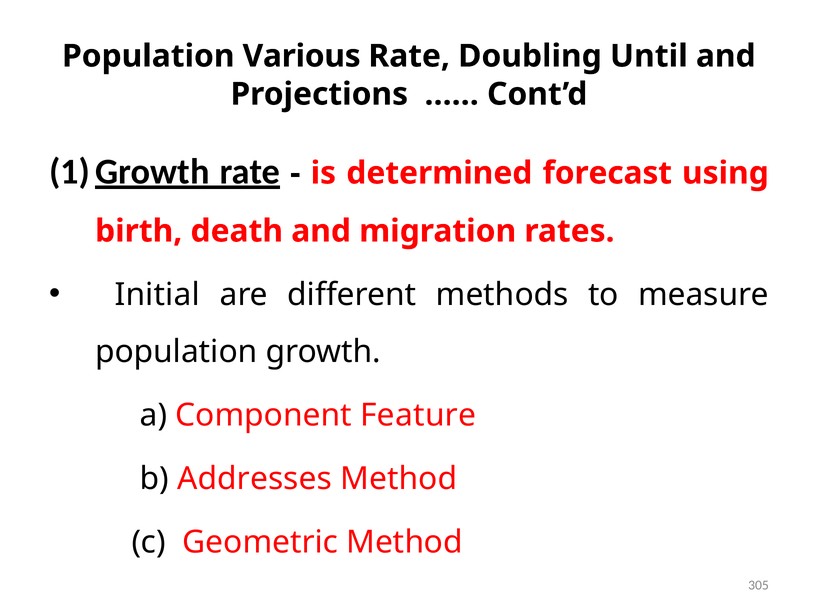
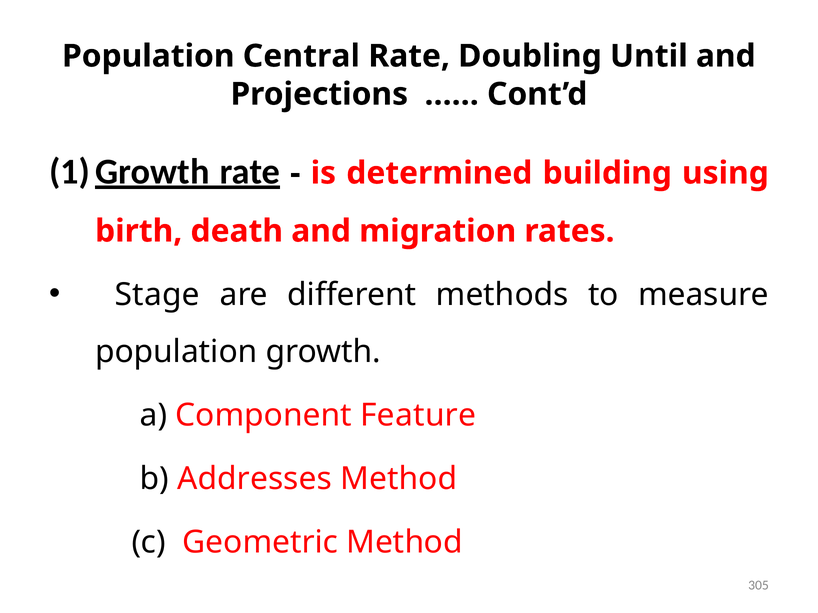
Various: Various -> Central (301, 56)
forecast: forecast -> building (607, 173)
Initial: Initial -> Stage (157, 295)
